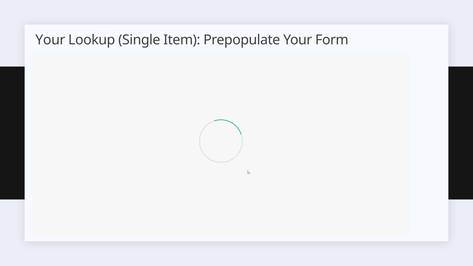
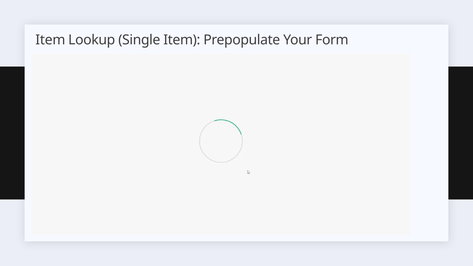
Your: Your -> Item (50, 40)
